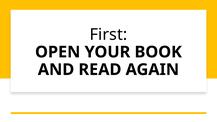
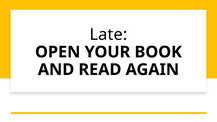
First: First -> Late (108, 34)
